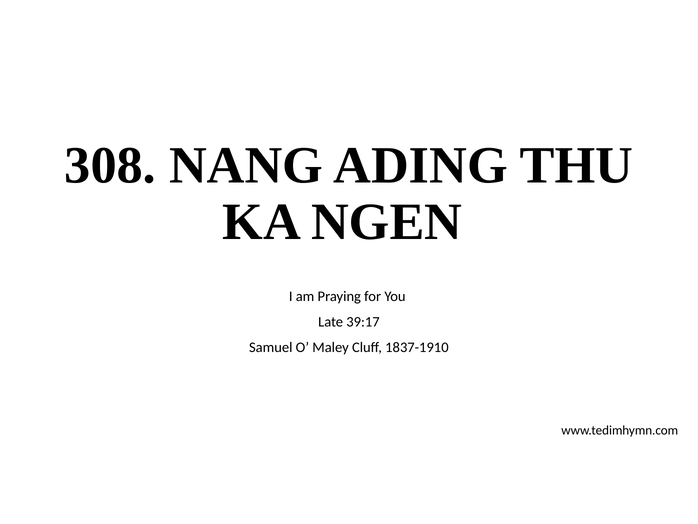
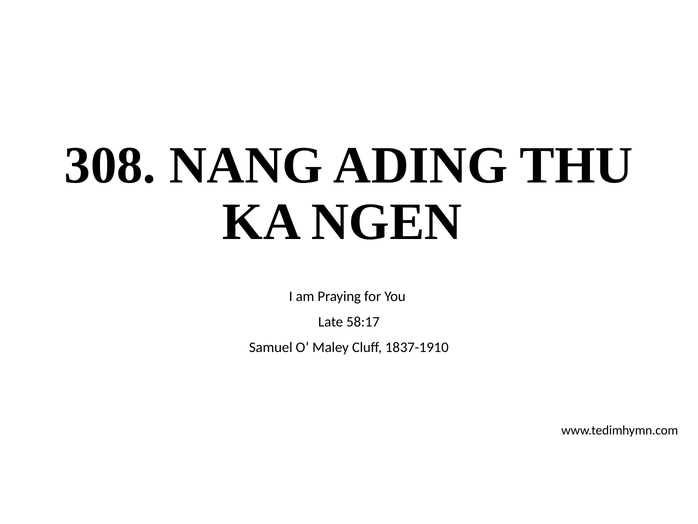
39:17: 39:17 -> 58:17 (363, 322)
